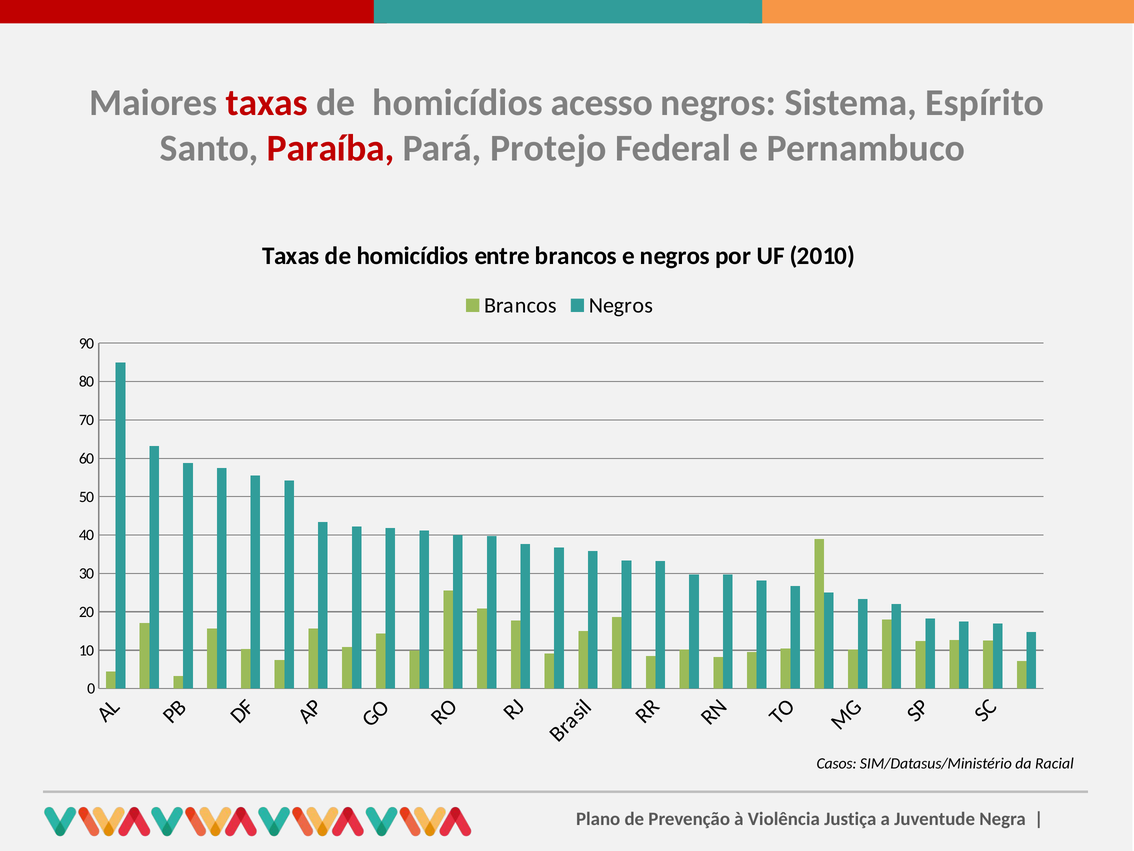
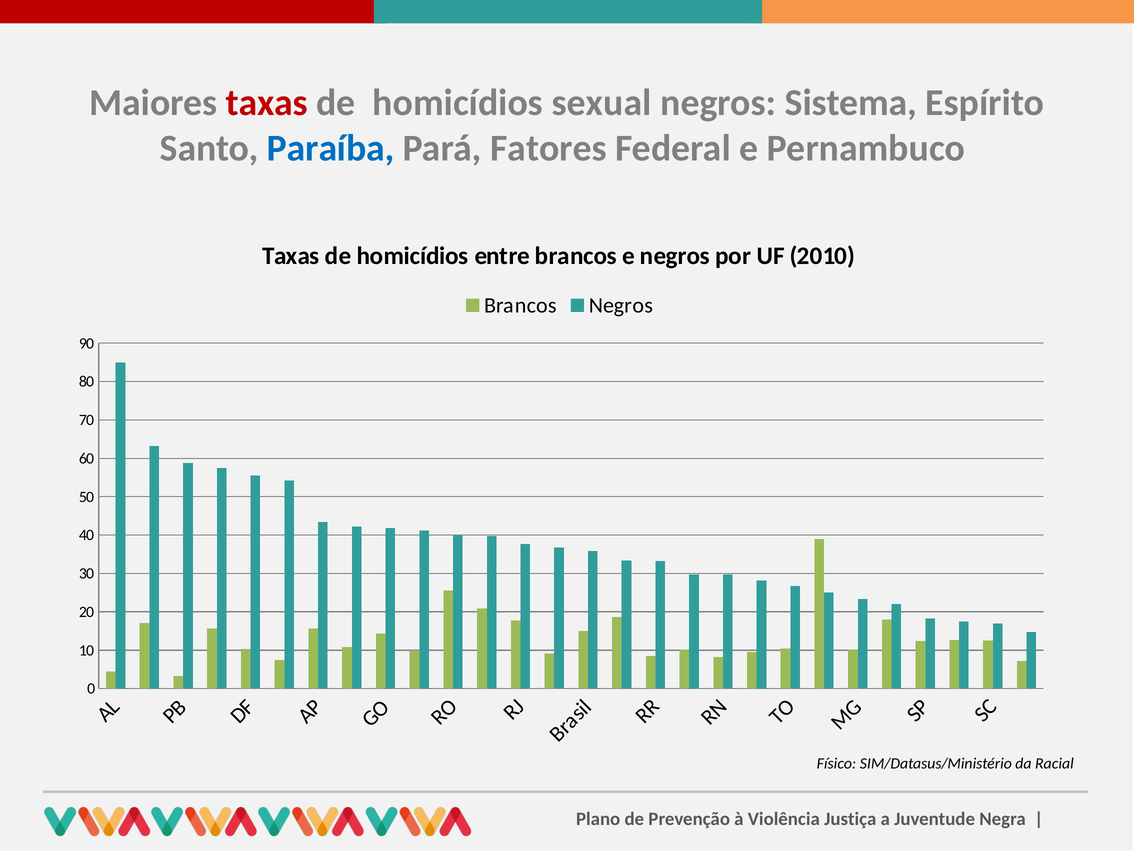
acesso: acesso -> sexual (602, 103)
Paraíba colour: red -> blue (331, 148)
Protejo: Protejo -> Fatores (548, 148)
Casos: Casos -> Físico (836, 763)
